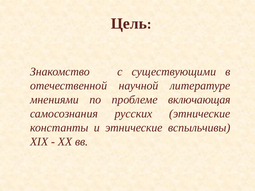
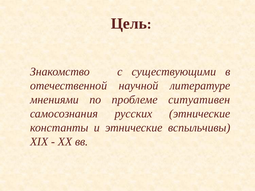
включающая: включающая -> ситуативен (199, 100)
